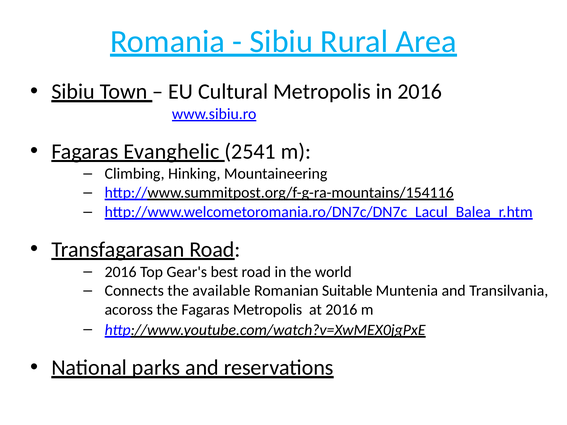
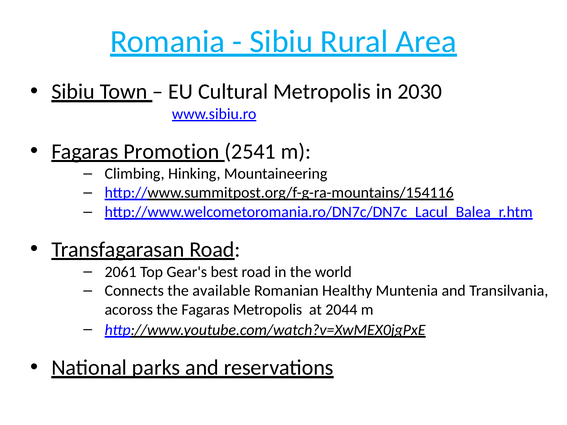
in 2016: 2016 -> 2030 (420, 92)
Evanghelic: Evanghelic -> Promotion (171, 152)
2016: 2016 -> 2061 (121, 272)
Suitable: Suitable -> Healthy (347, 291)
at 2016: 2016 -> 2044 (341, 310)
